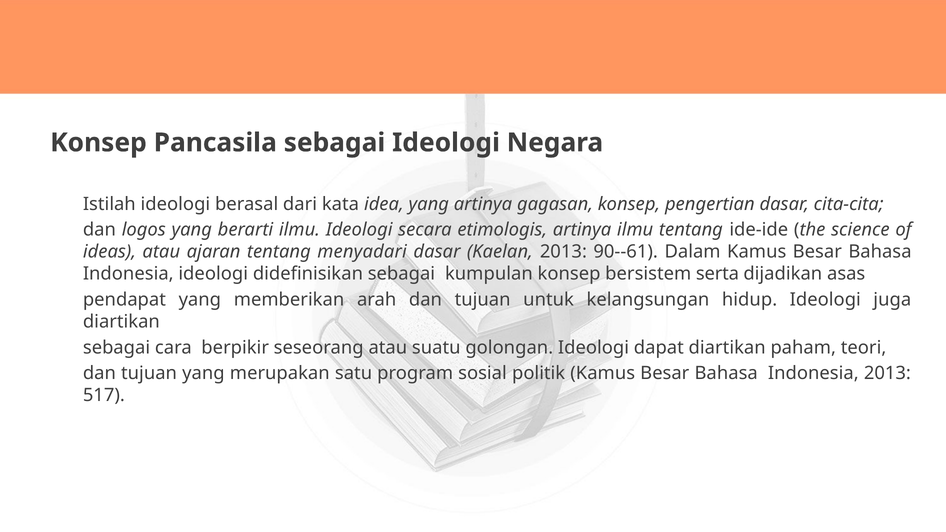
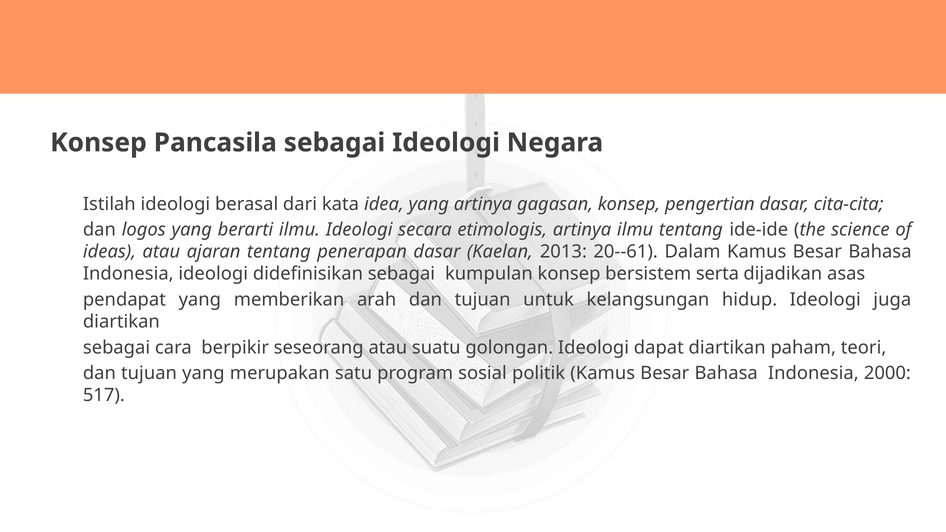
menyadari: menyadari -> penerapan (362, 252)
90--61: 90--61 -> 20--61 (626, 252)
Indonesia 2013: 2013 -> 2000 (887, 373)
